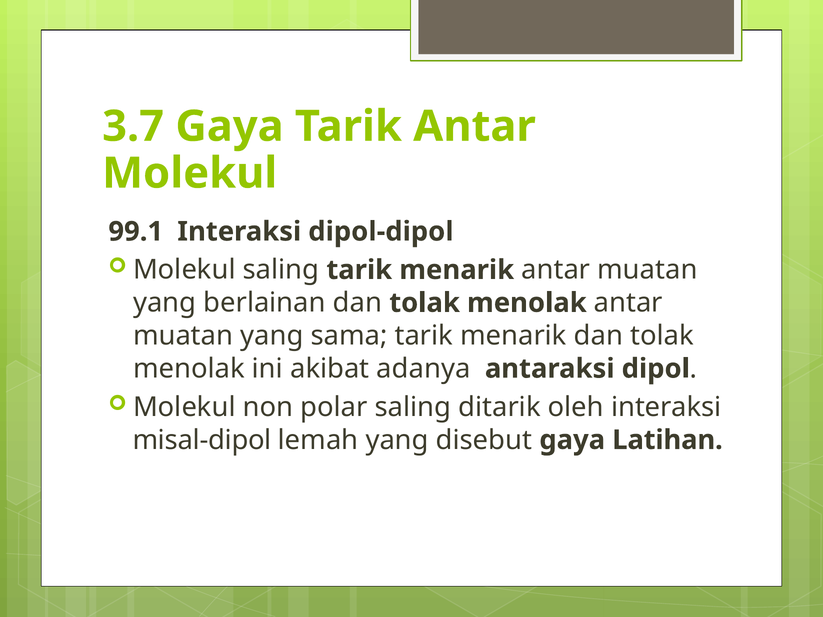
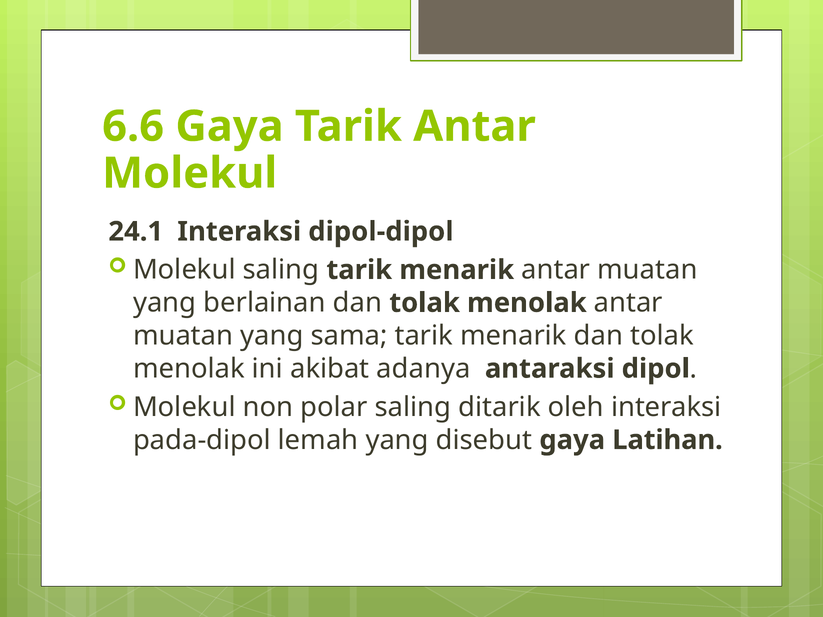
3.7: 3.7 -> 6.6 (133, 127)
99.1: 99.1 -> 24.1 (136, 232)
misal-dipol: misal-dipol -> pada-dipol (202, 440)
